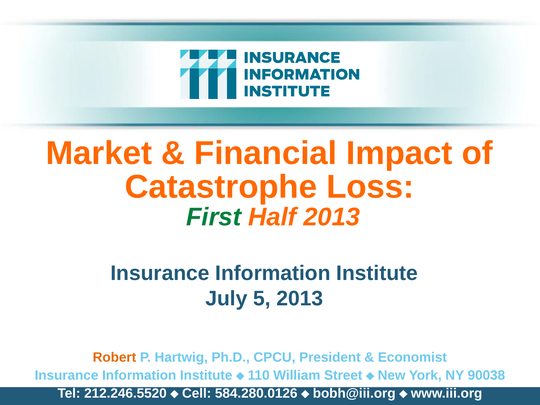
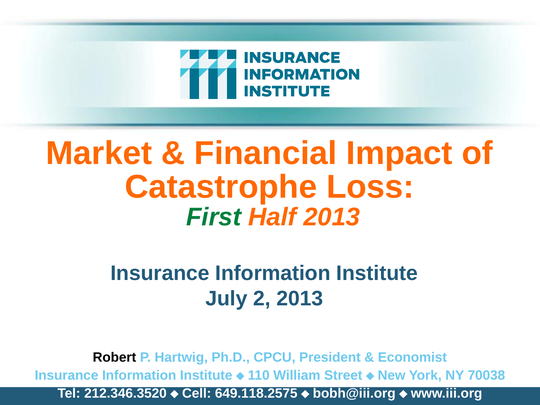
5: 5 -> 2 (262, 299)
Robert colour: orange -> black (114, 357)
90038: 90038 -> 70038 (486, 375)
212.246.5520: 212.246.5520 -> 212.346.3520 (125, 393)
584.280.0126: 584.280.0126 -> 649.118.2575 (256, 393)
